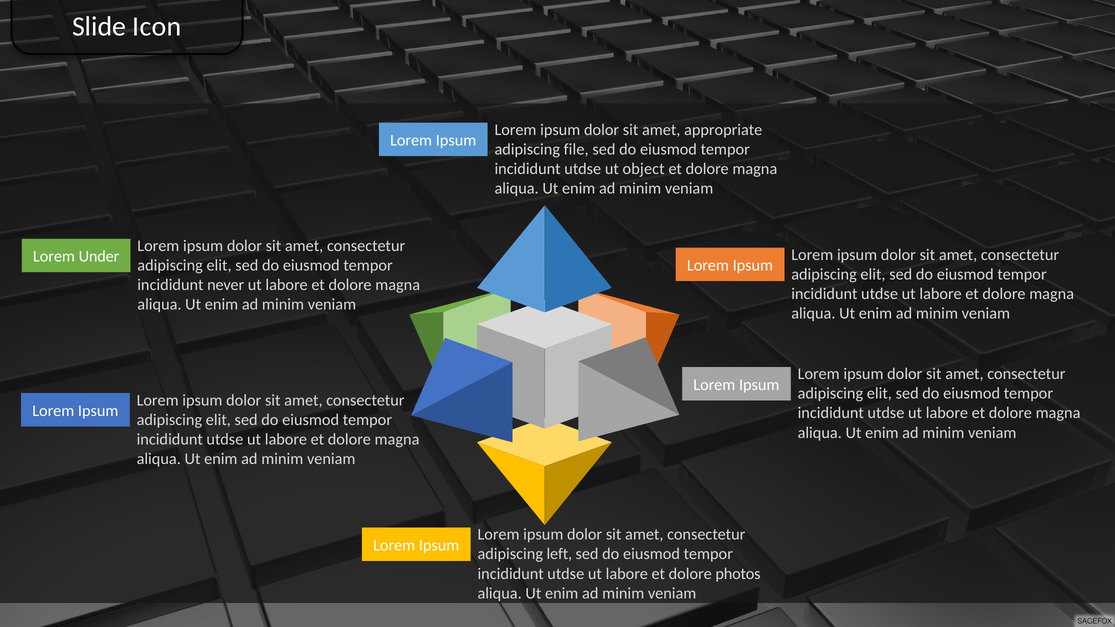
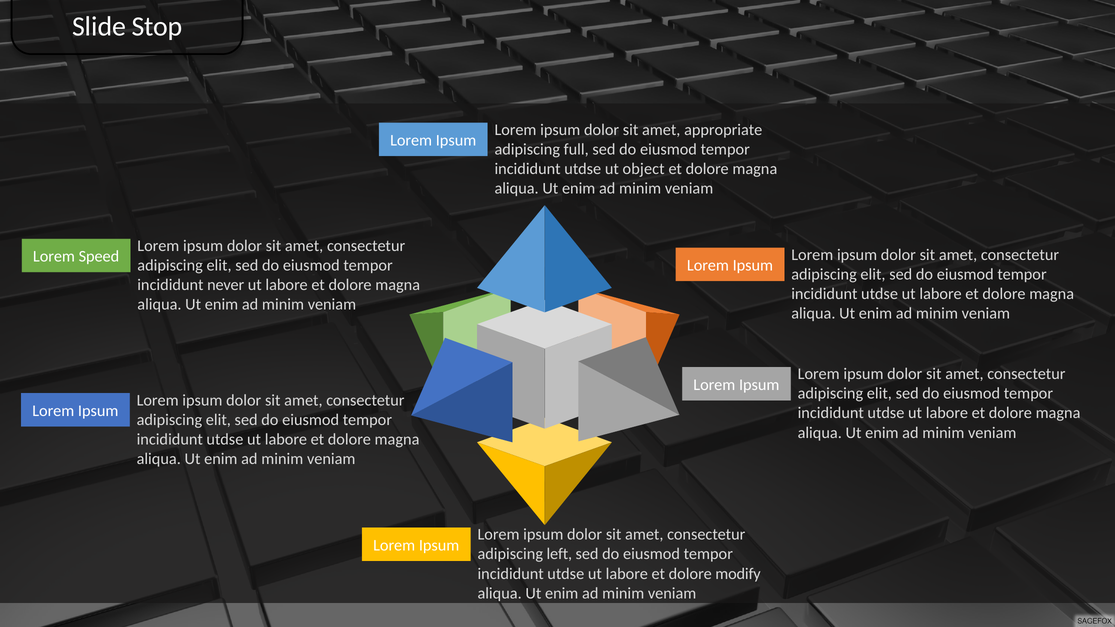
Icon: Icon -> Stop (157, 26)
file: file -> full (576, 149)
Under: Under -> Speed (99, 257)
photos: photos -> modify (738, 574)
